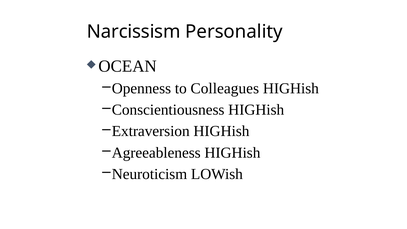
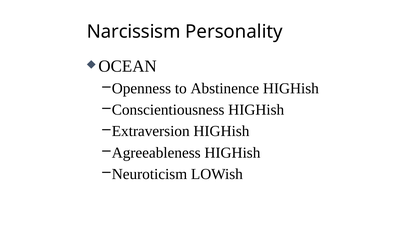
Colleagues: Colleagues -> Abstinence (225, 89)
